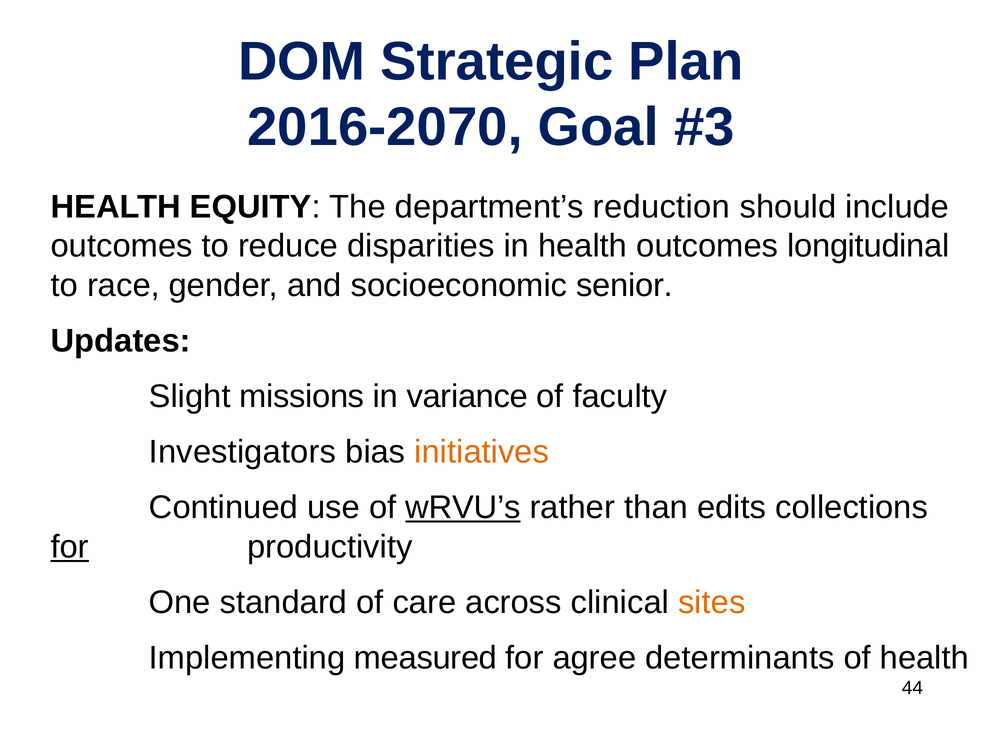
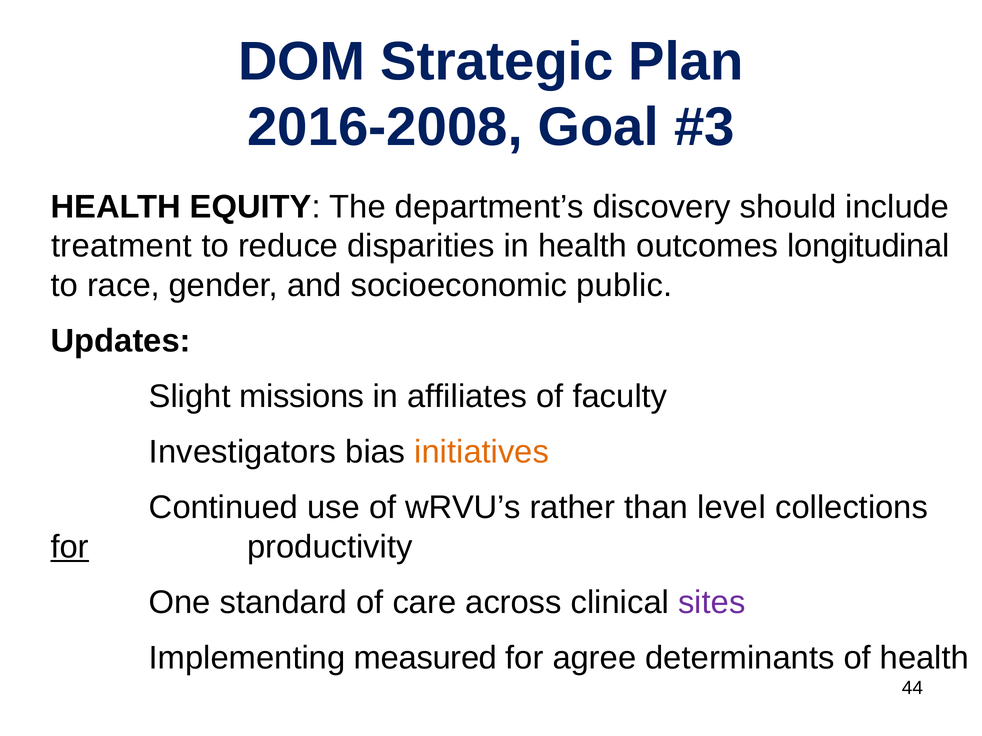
2016-2070: 2016-2070 -> 2016-2008 (385, 127)
reduction: reduction -> discovery (662, 207)
outcomes: outcomes -> treatment (121, 246)
senior: senior -> public (624, 285)
variance: variance -> affiliates (467, 397)
wRVU’s underline: present -> none (463, 508)
edits: edits -> level (731, 508)
sites colour: orange -> purple (712, 603)
